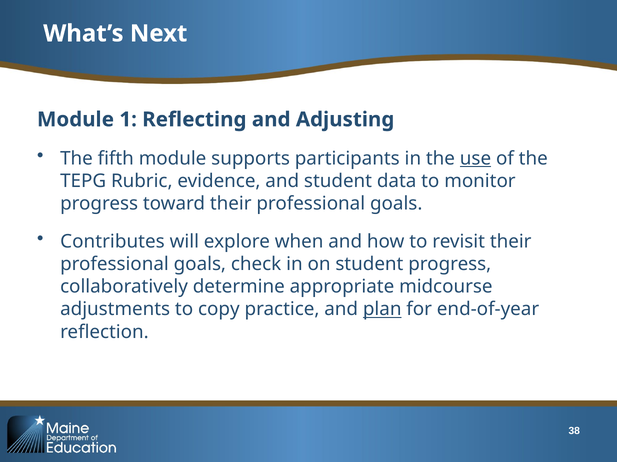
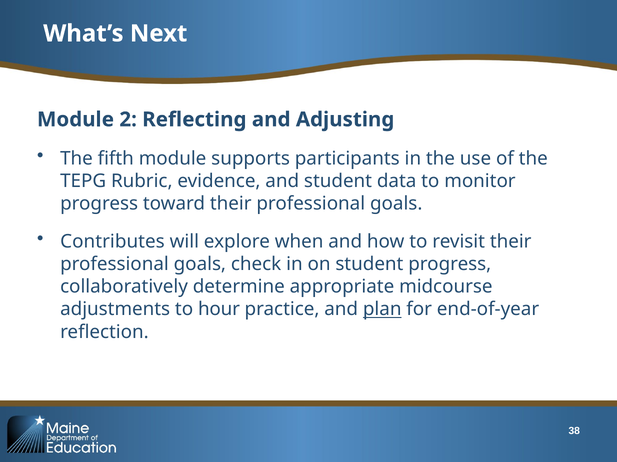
1: 1 -> 2 (128, 120)
use underline: present -> none (475, 159)
copy: copy -> hour (219, 310)
